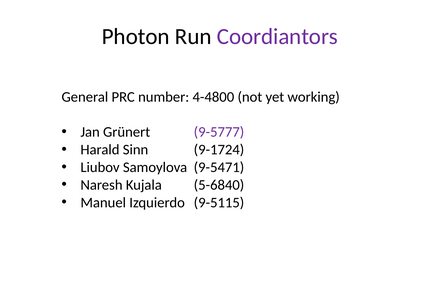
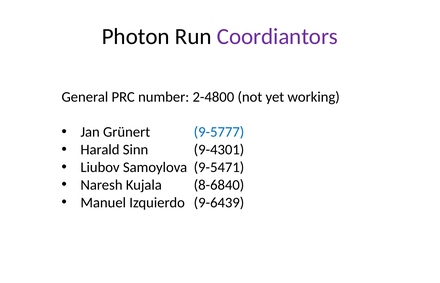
4-4800: 4-4800 -> 2-4800 (213, 97)
9-5777 colour: purple -> blue (219, 132)
9-1724: 9-1724 -> 9-4301 (219, 150)
5-6840: 5-6840 -> 8-6840 (219, 185)
9-5115: 9-5115 -> 9-6439 (219, 203)
